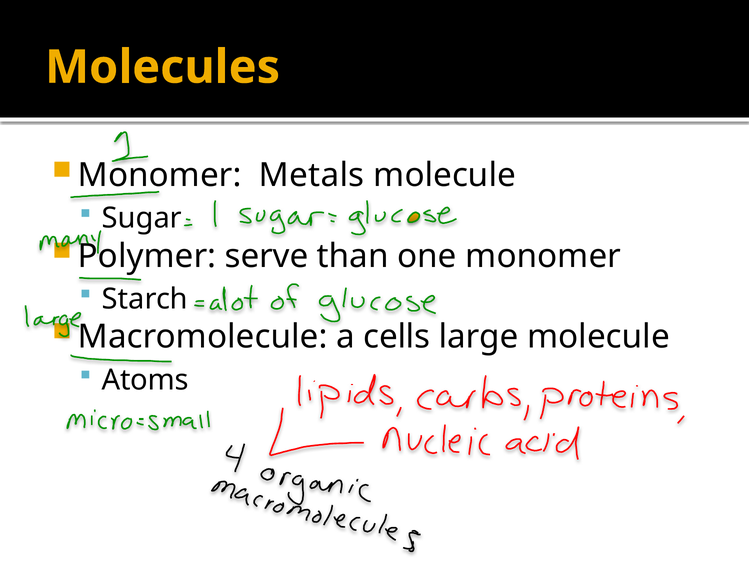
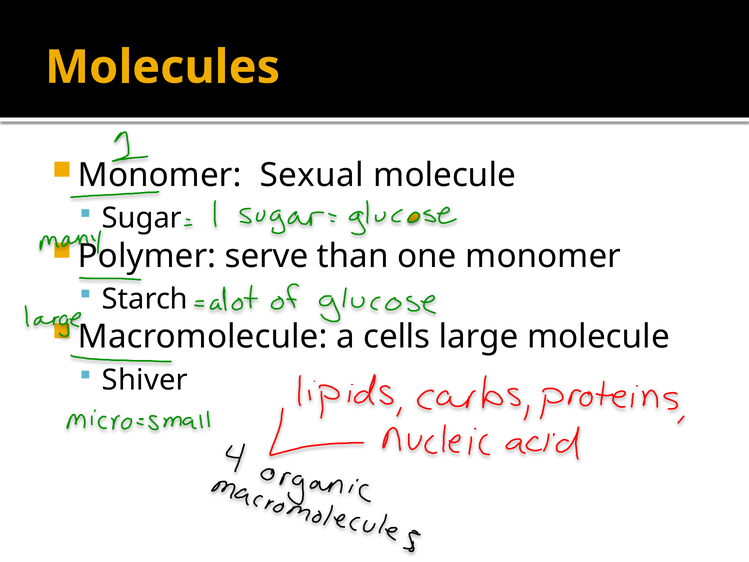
Metals: Metals -> Sexual (312, 175)
Atoms: Atoms -> Shiver (145, 380)
